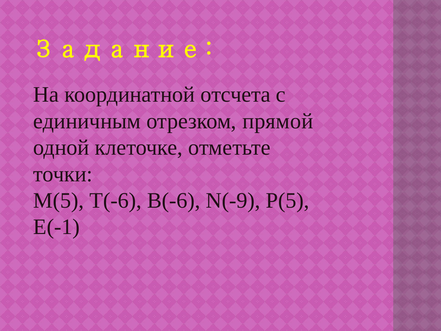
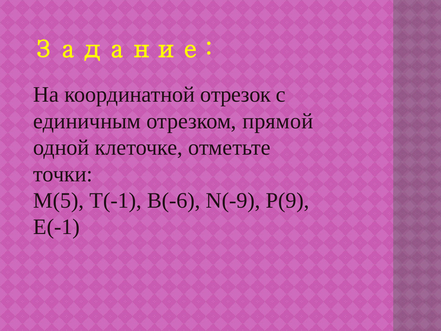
отсчета: отсчета -> отрезок (236, 95)
Т(-6: Т(-6 -> Т(-1 (116, 200)
P(5: P(5 -> P(9 (288, 200)
